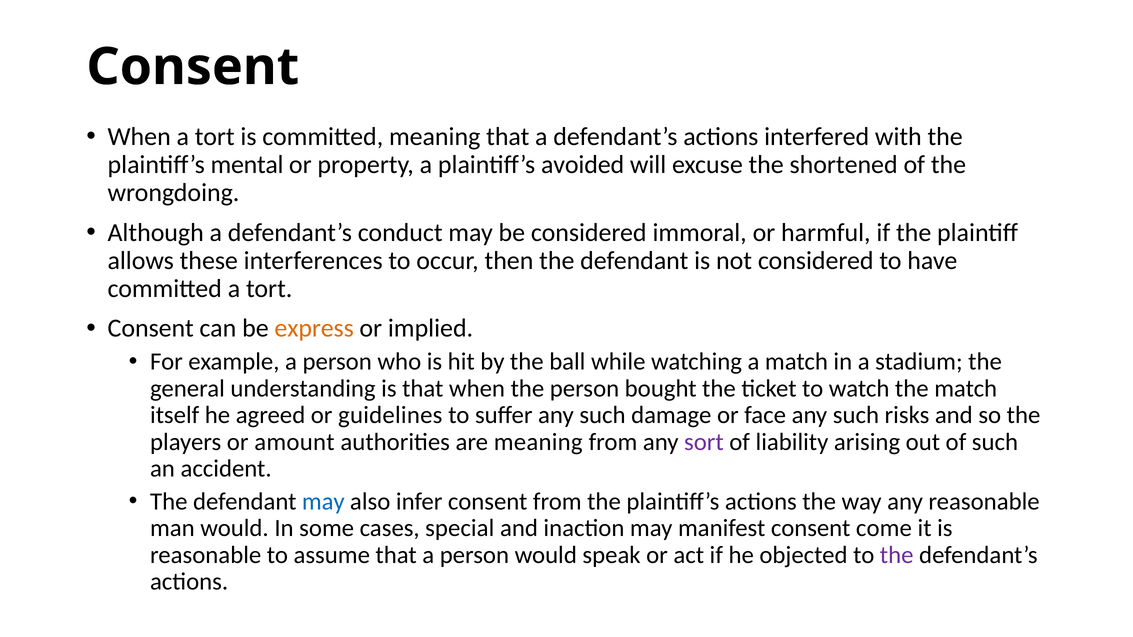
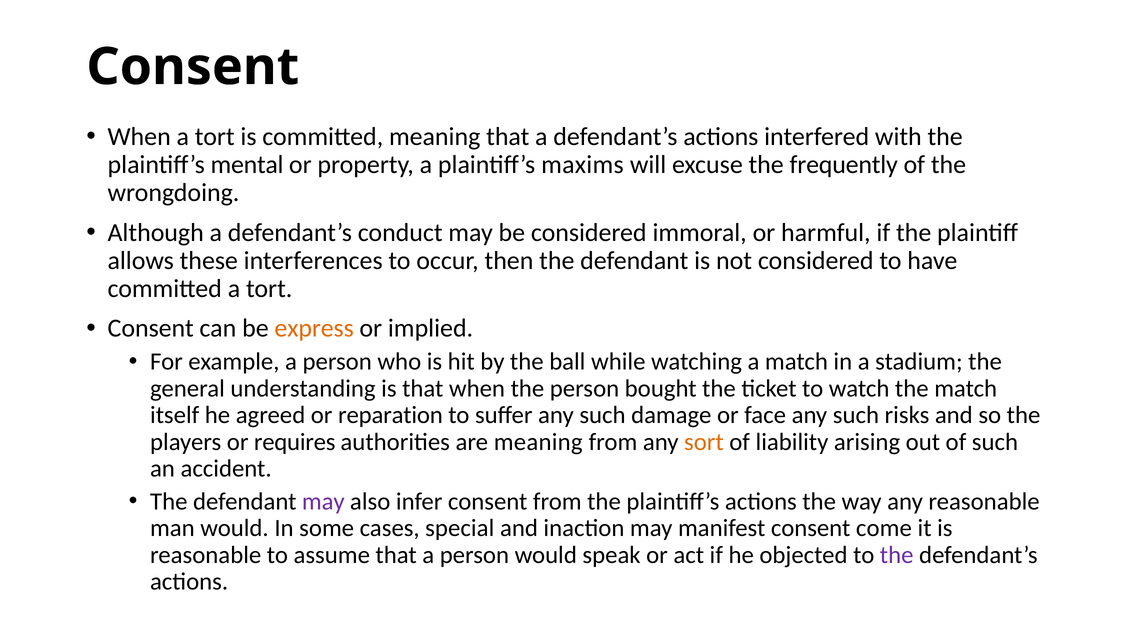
avoided: avoided -> maxims (582, 165)
shortened: shortened -> frequently (844, 165)
guidelines: guidelines -> reparation (390, 415)
amount: amount -> requires (295, 442)
sort colour: purple -> orange (704, 442)
may colour: blue -> purple (323, 502)
